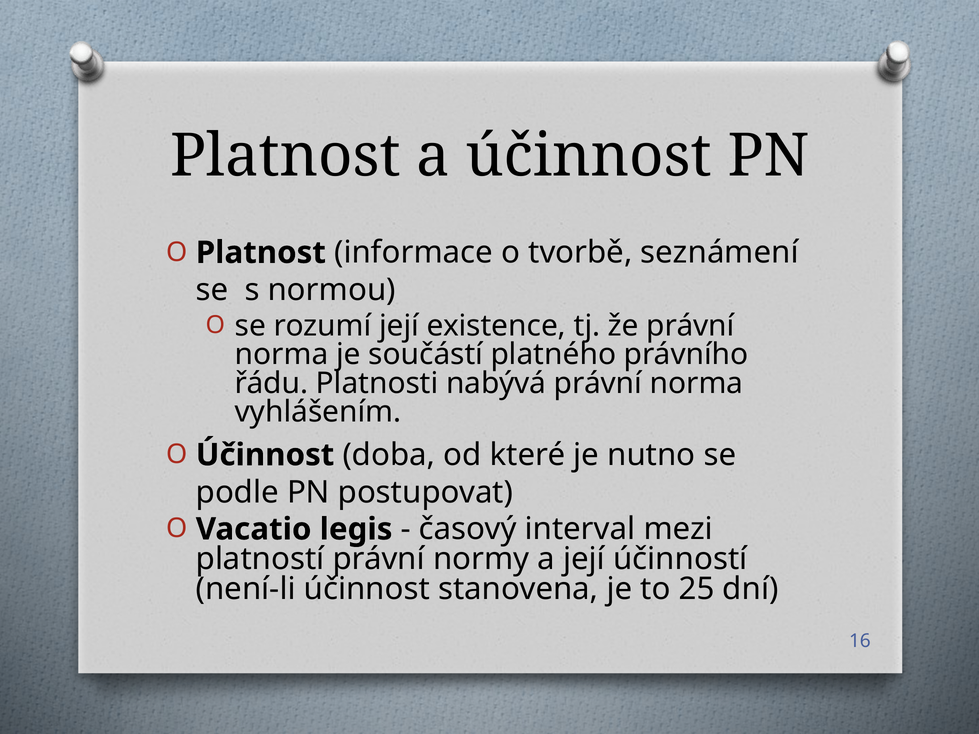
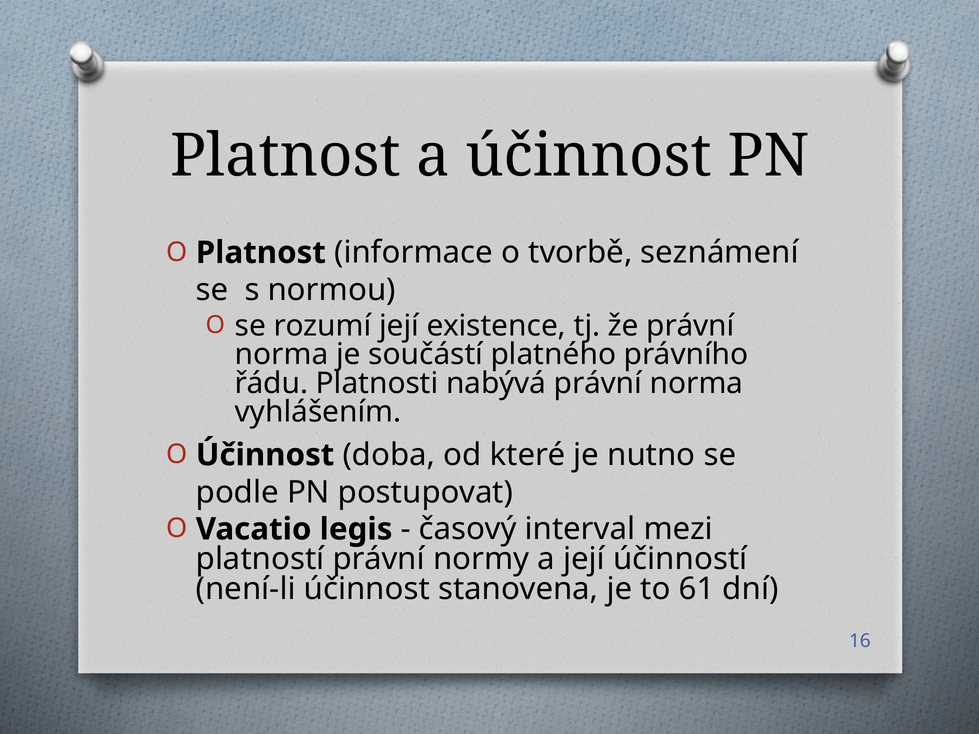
25: 25 -> 61 (697, 589)
